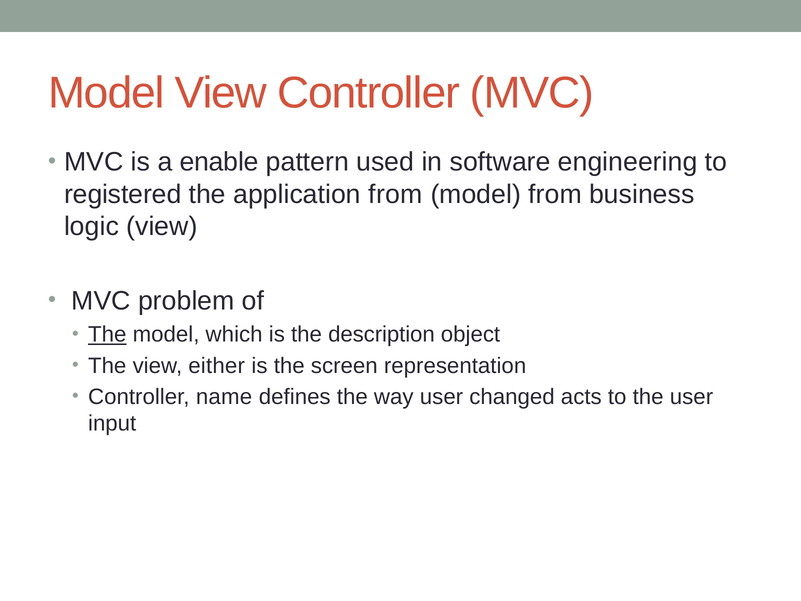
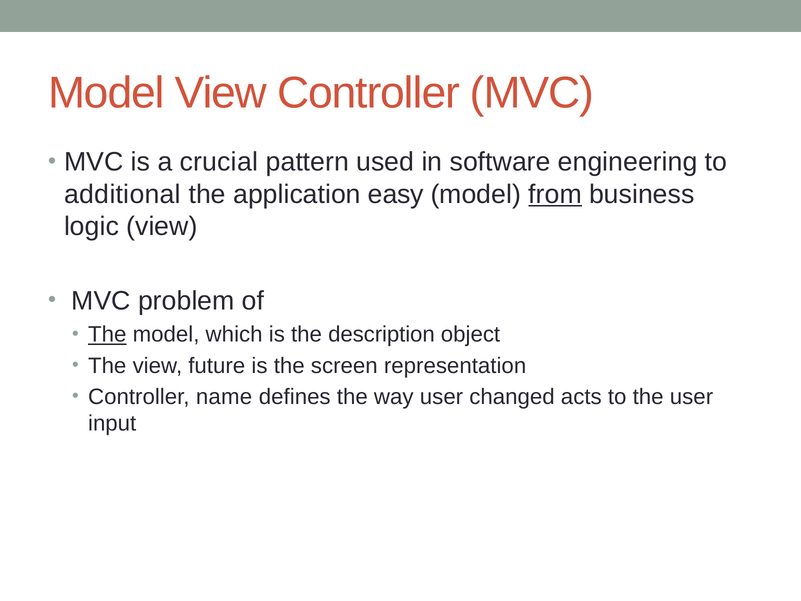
enable: enable -> crucial (219, 162)
registered: registered -> additional (123, 194)
application from: from -> easy (396, 194)
from underline: none -> present (555, 194)
either: either -> future (217, 366)
